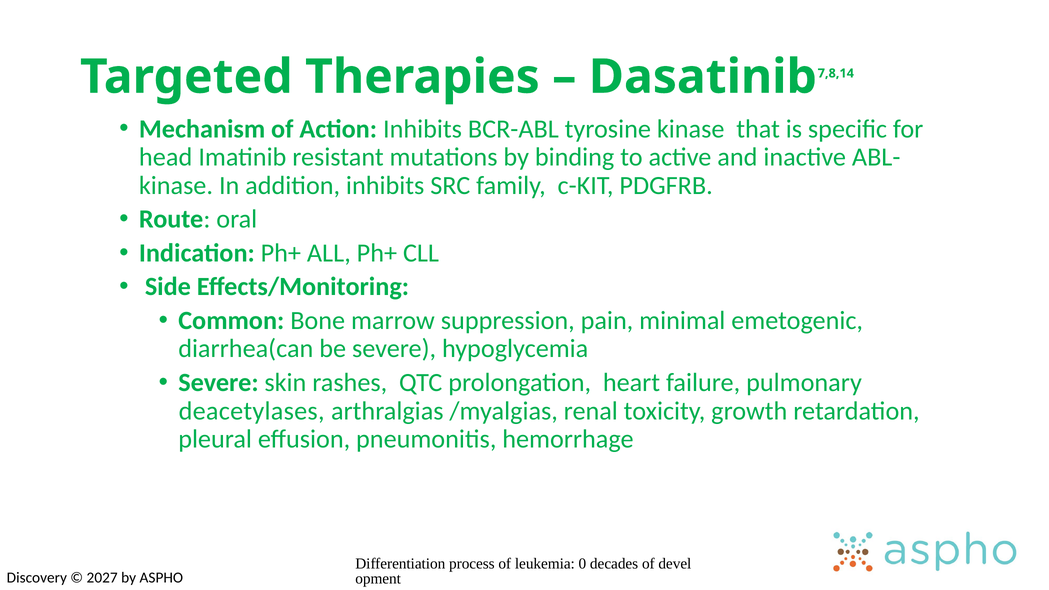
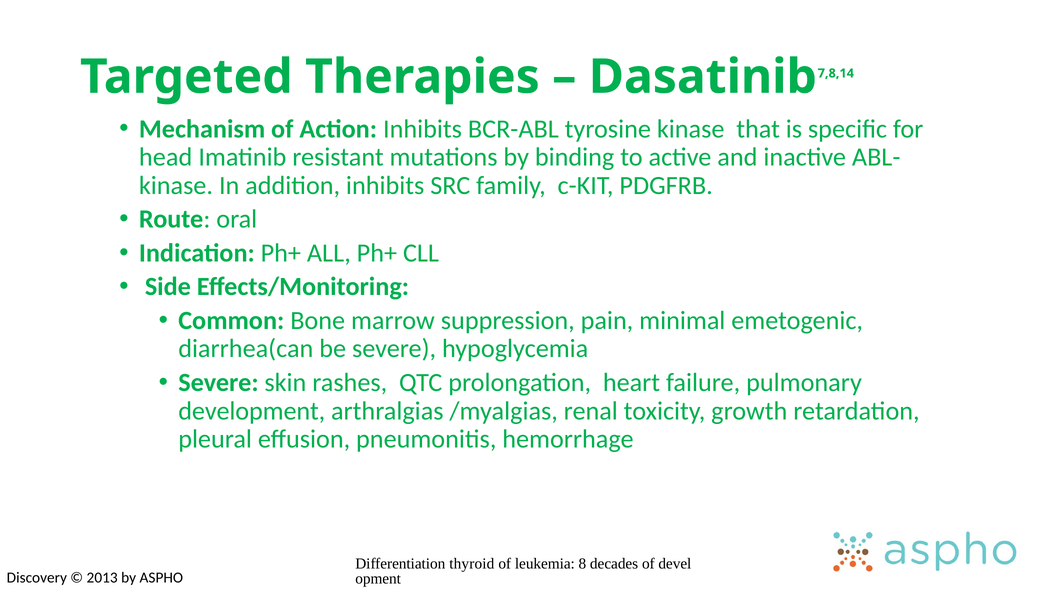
deacetylases: deacetylases -> development (252, 411)
process: process -> thyroid (472, 564)
0: 0 -> 8 (582, 564)
2027: 2027 -> 2013 (102, 578)
